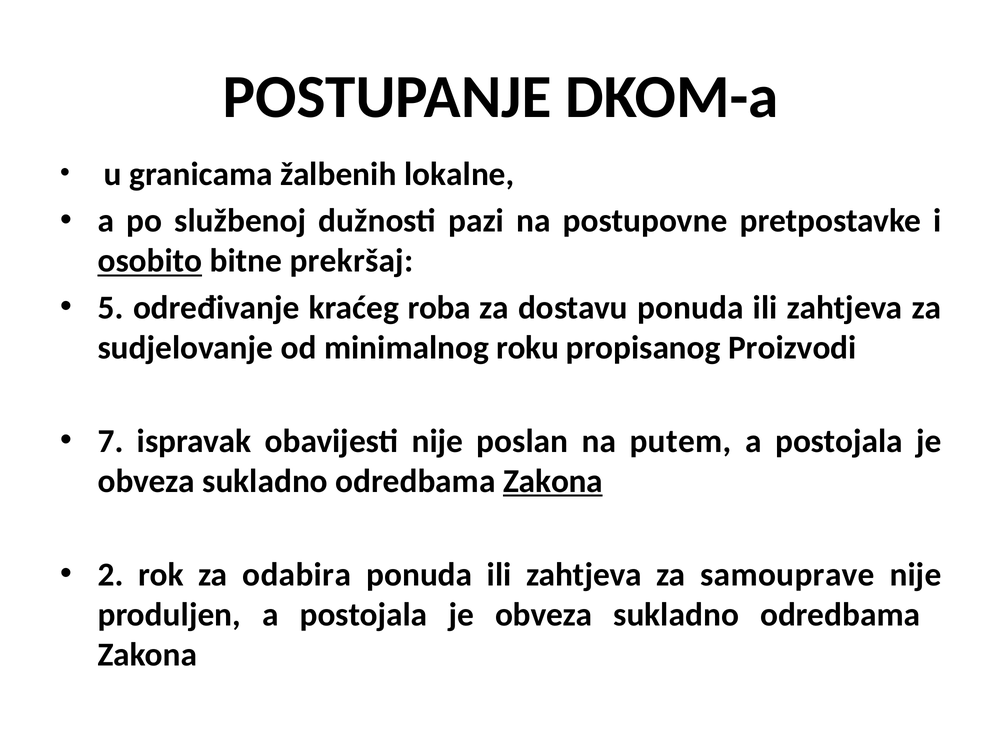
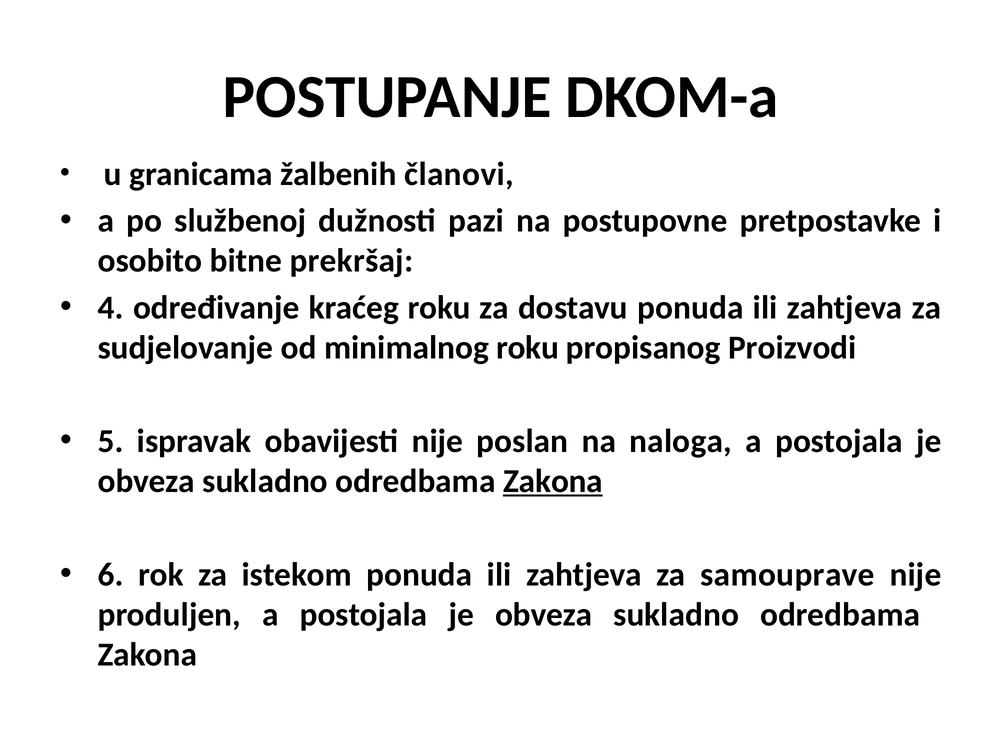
lokalne: lokalne -> članovi (459, 174)
osobito underline: present -> none (150, 261)
5: 5 -> 4 (111, 308)
kraćeg roba: roba -> roku (439, 308)
7: 7 -> 5 (111, 441)
putem: putem -> naloga (681, 441)
2: 2 -> 6 (111, 575)
odabira: odabira -> istekom (297, 575)
